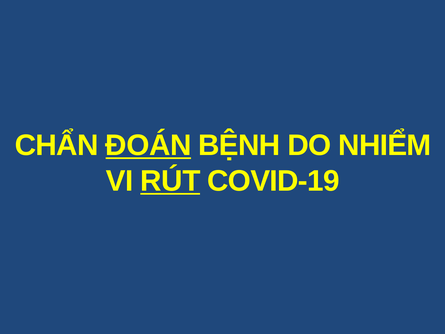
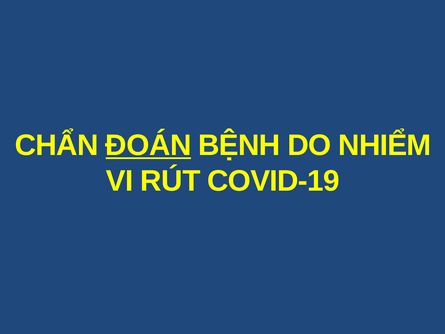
RÚT underline: present -> none (170, 181)
